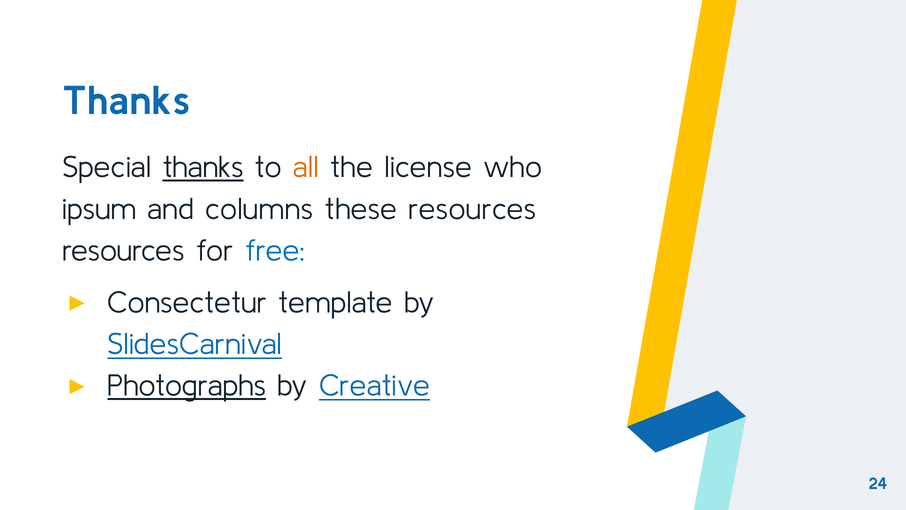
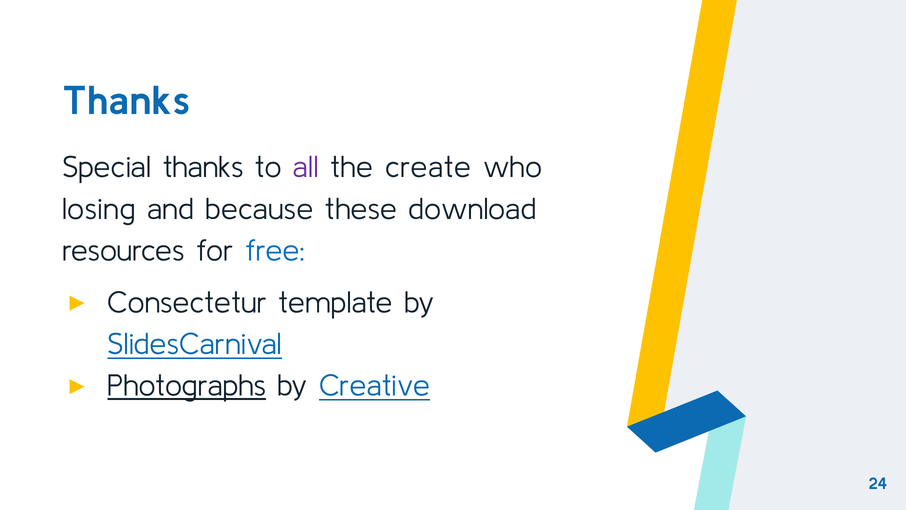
thanks underline: present -> none (203, 167)
all colour: orange -> purple (306, 167)
license: license -> create (428, 167)
ipsum: ipsum -> losing (99, 209)
columns: columns -> because (259, 209)
these resources: resources -> download (472, 209)
